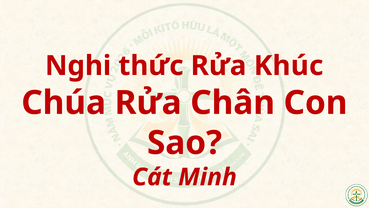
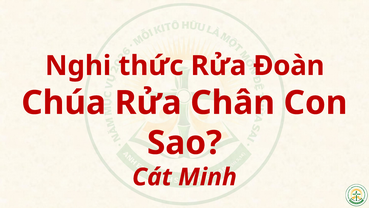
Khúc: Khúc -> Đoàn (289, 66)
